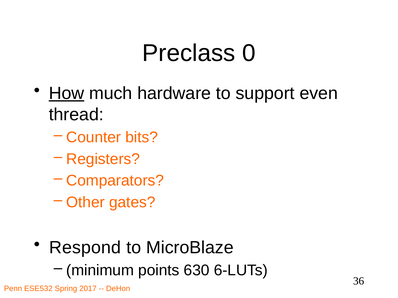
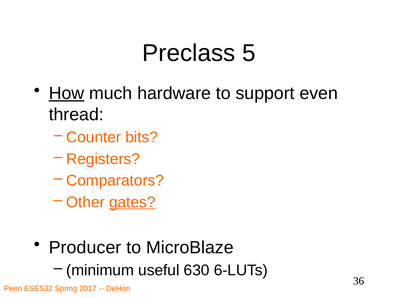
0: 0 -> 5 (249, 53)
gates underline: none -> present (132, 203)
Respond: Respond -> Producer (85, 248)
points: points -> useful (159, 271)
